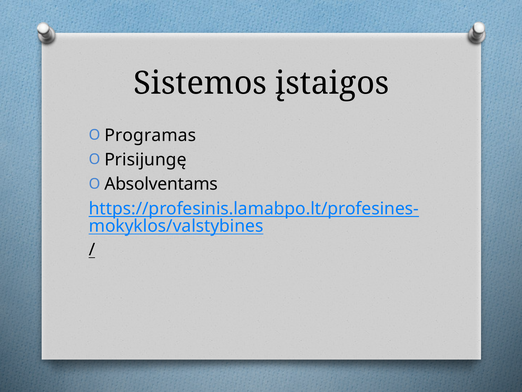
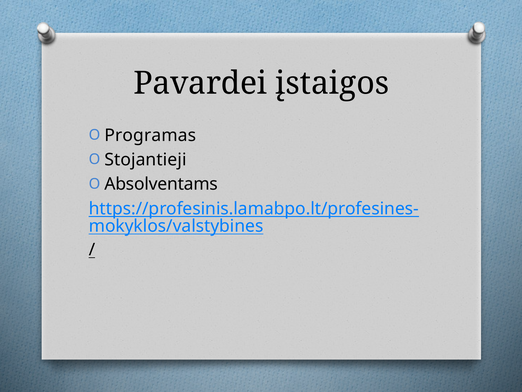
Sistemos: Sistemos -> Pavardei (200, 83)
Prisijungę: Prisijungę -> Stojantieji (145, 160)
